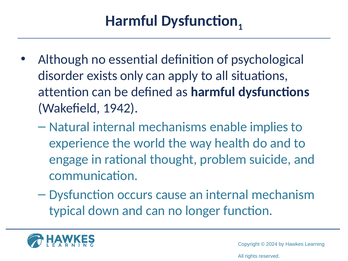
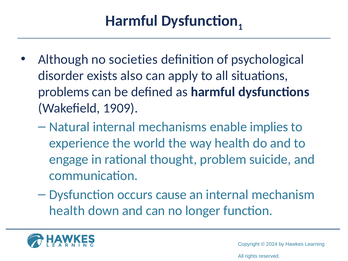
essential: essential -> societies (133, 59)
only: only -> also (132, 76)
attention: attention -> problems (64, 92)
1942: 1942 -> 1909 (121, 108)
typical: typical -> health (67, 211)
